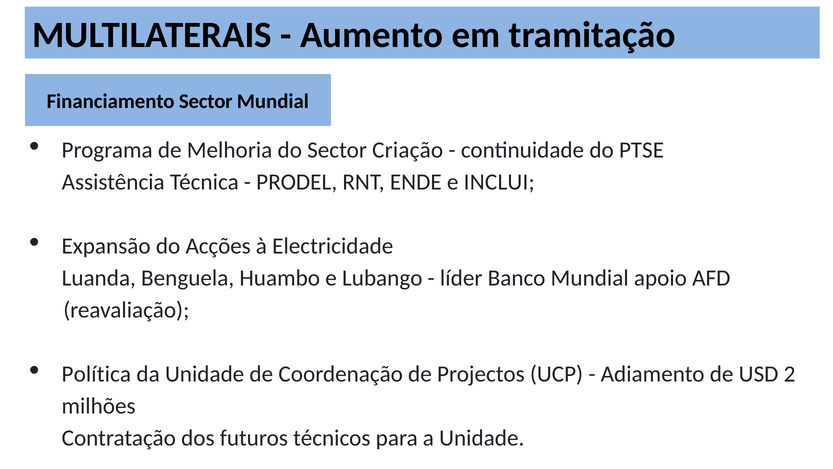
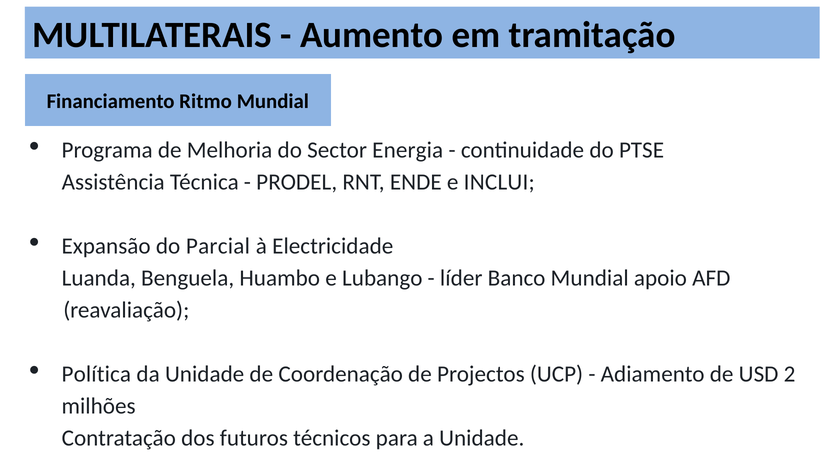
Financiamento Sector: Sector -> Ritmo (206, 101)
Criação: Criação -> Energia (408, 150)
Acções: Acções -> Parcial (218, 246)
